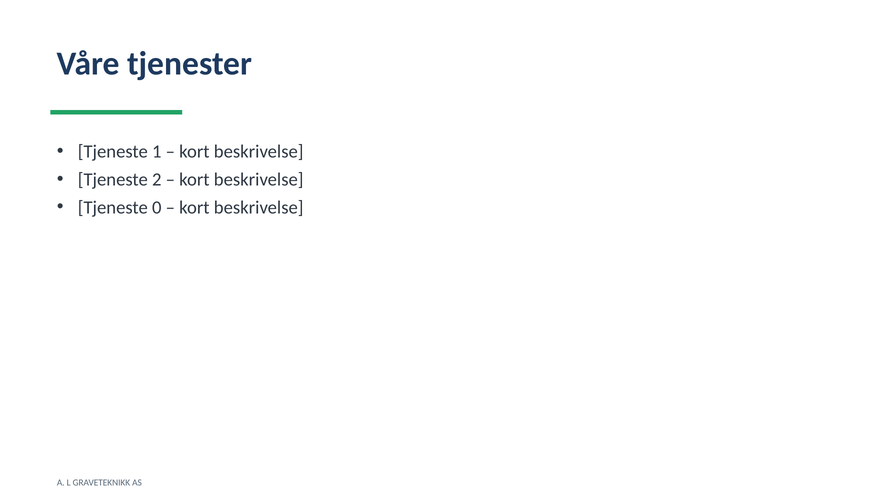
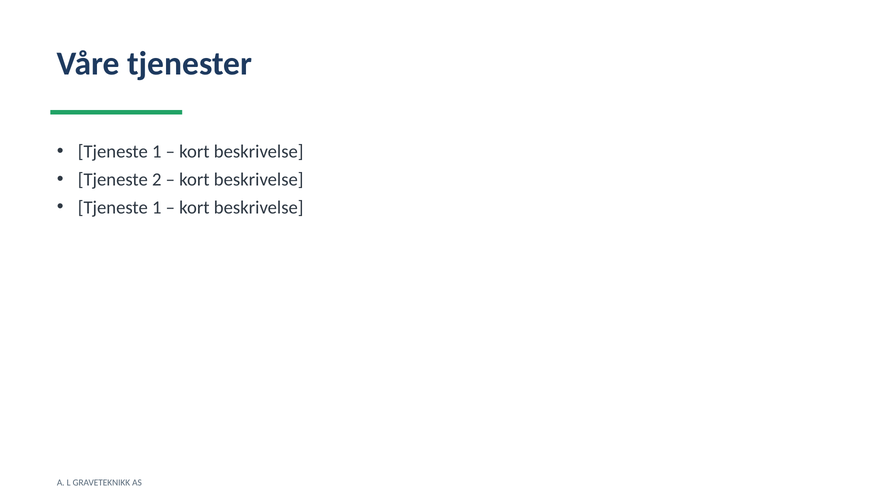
0: 0 -> 1 (157, 207)
